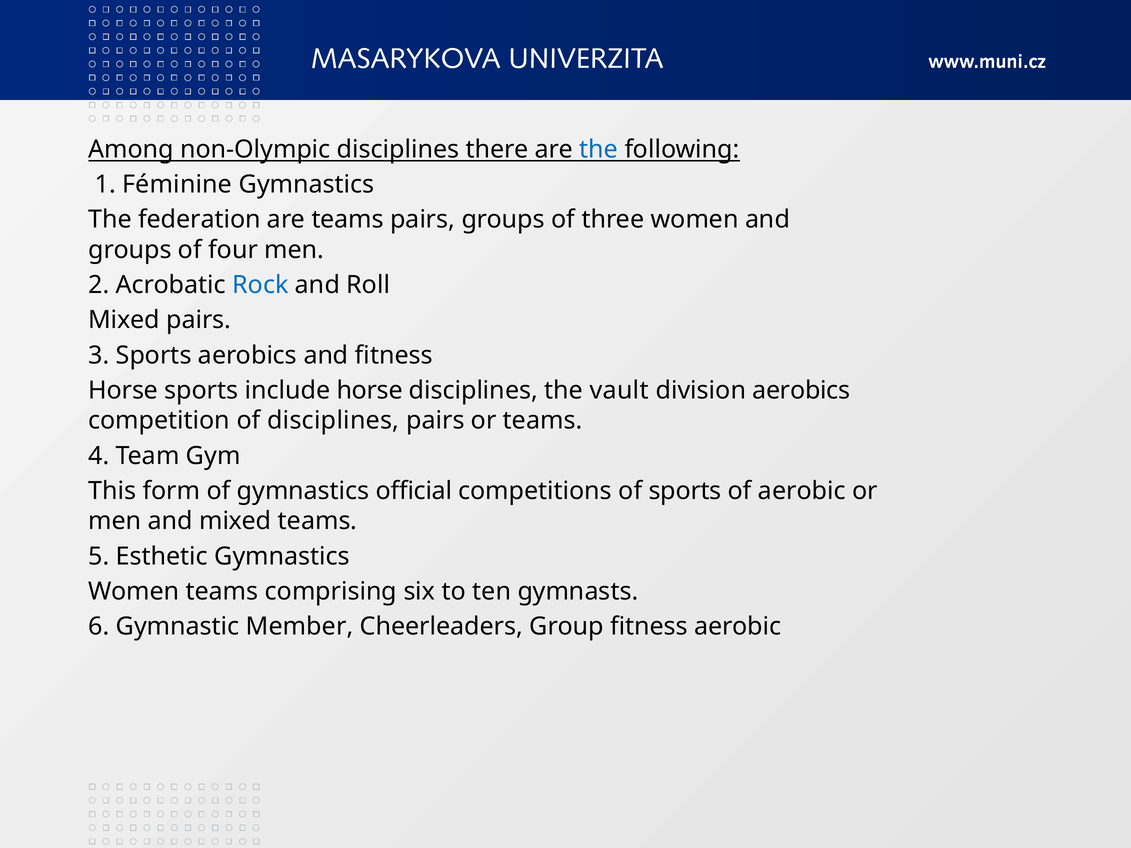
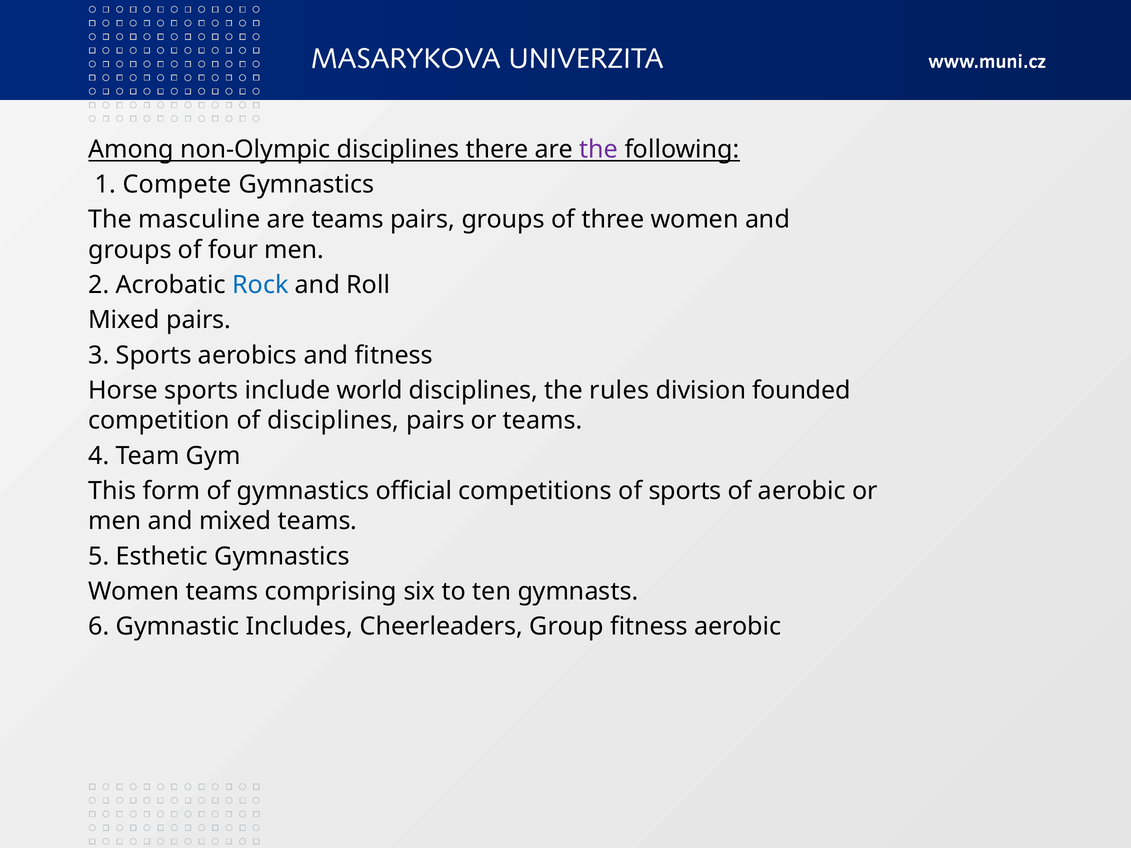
the colour: blue -> purple (599, 149)
Féminine: Féminine -> Compete (177, 185)
federation: federation -> masculine (199, 220)
include horse: horse -> world (370, 391)
vault: vault -> rules (619, 391)
division aerobics: aerobics -> founded (801, 391)
Member: Member -> Includes (299, 627)
